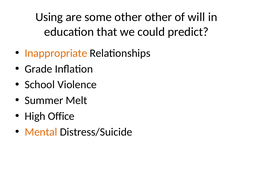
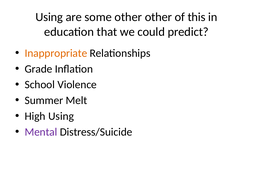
will: will -> this (197, 17)
High Office: Office -> Using (61, 116)
Mental colour: orange -> purple (41, 132)
